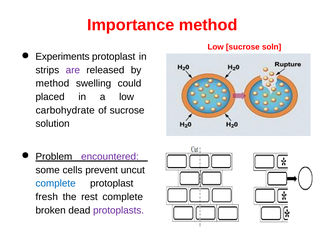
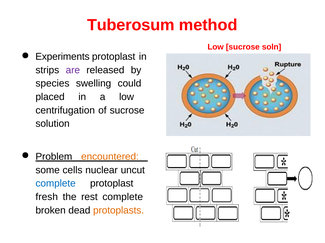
Importance: Importance -> Tuberosum (131, 25)
method: method -> species (52, 84)
carbohydrate: carbohydrate -> centrifugation (65, 111)
encountered colour: purple -> orange (110, 157)
prevent: prevent -> nuclear (102, 171)
protoplasts colour: purple -> orange (119, 211)
